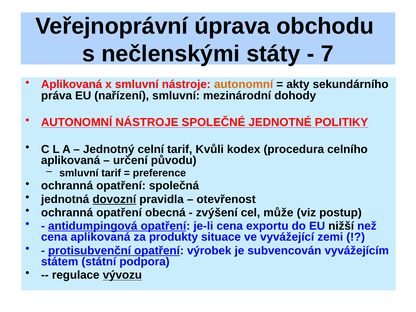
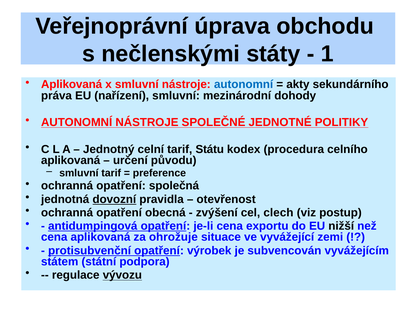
7: 7 -> 1 (327, 54)
autonomní colour: orange -> blue (244, 84)
Kvůli: Kvůli -> Státu (210, 149)
může: může -> clech (278, 213)
produkty: produkty -> ohrožuje (173, 237)
